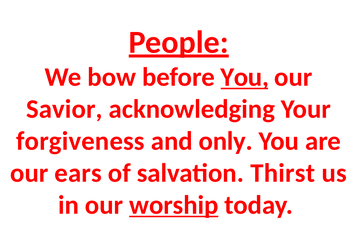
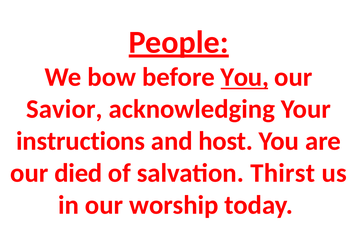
forgiveness: forgiveness -> instructions (81, 141)
only: only -> host (226, 141)
ears: ears -> died (78, 174)
worship underline: present -> none (174, 206)
